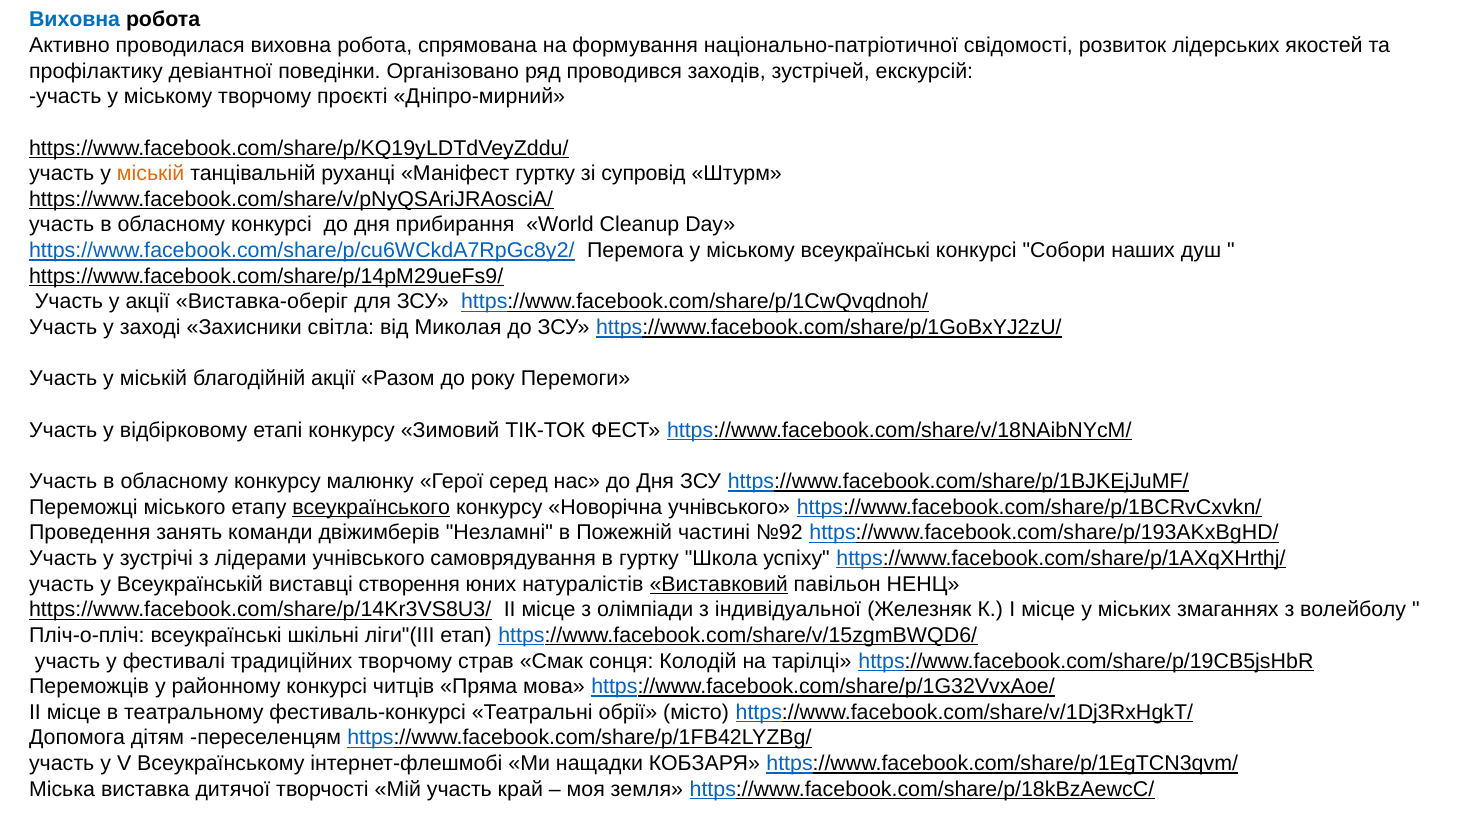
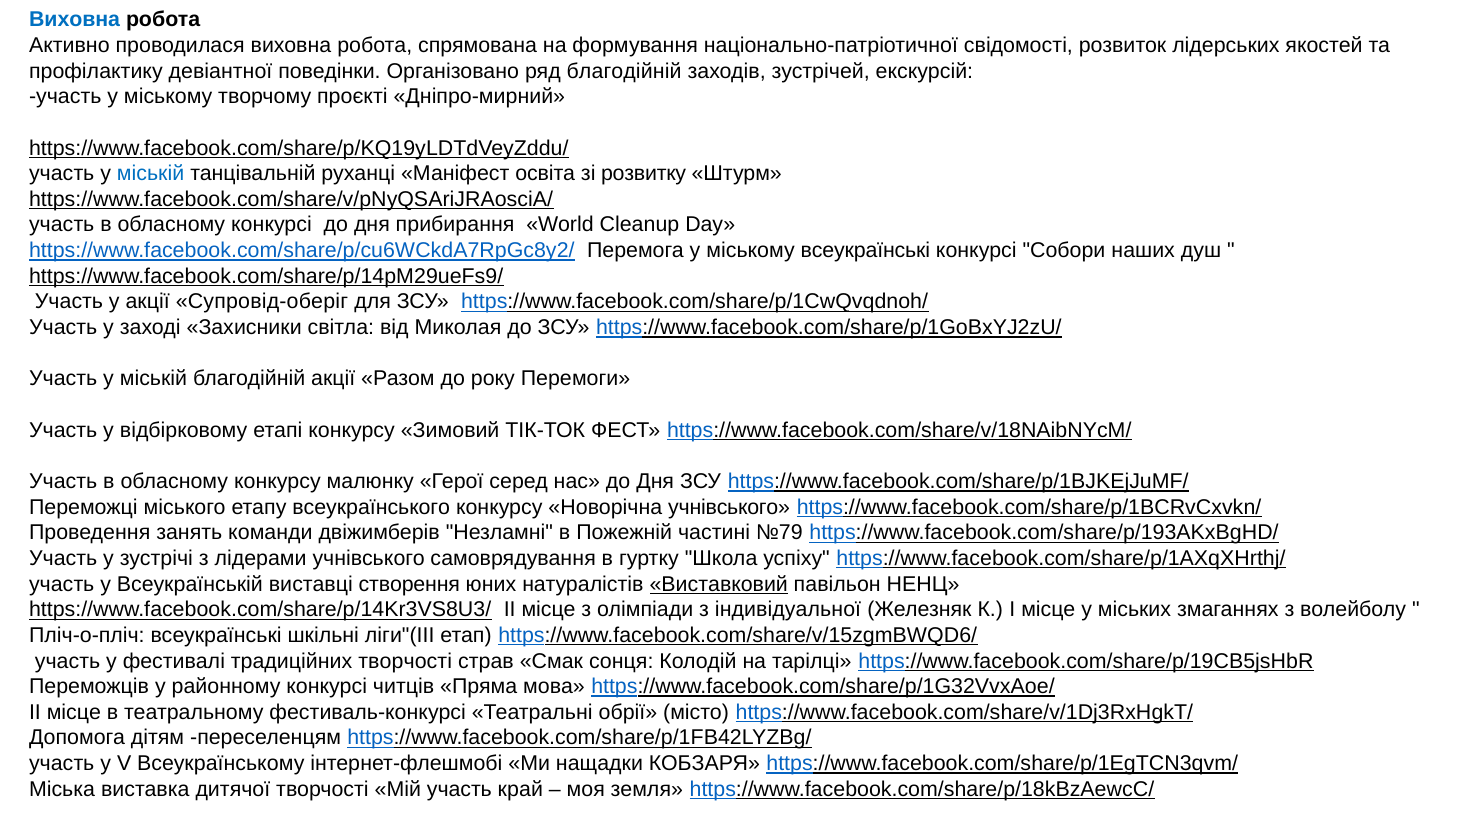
ряд проводився: проводився -> благодійній (624, 71)
міській colour: orange -> blue (151, 174)
Маніфест гуртку: гуртку -> освіта (545, 174)
супровід: супровід -> розвитку (644, 174)
Виставка-оберіг: Виставка-оберіг -> Супровід-оберіг (262, 302)
всеукраїнського underline: present -> none (371, 507)
№92: №92 -> №79 (779, 532)
традиційних творчому: творчому -> творчості (405, 661)
